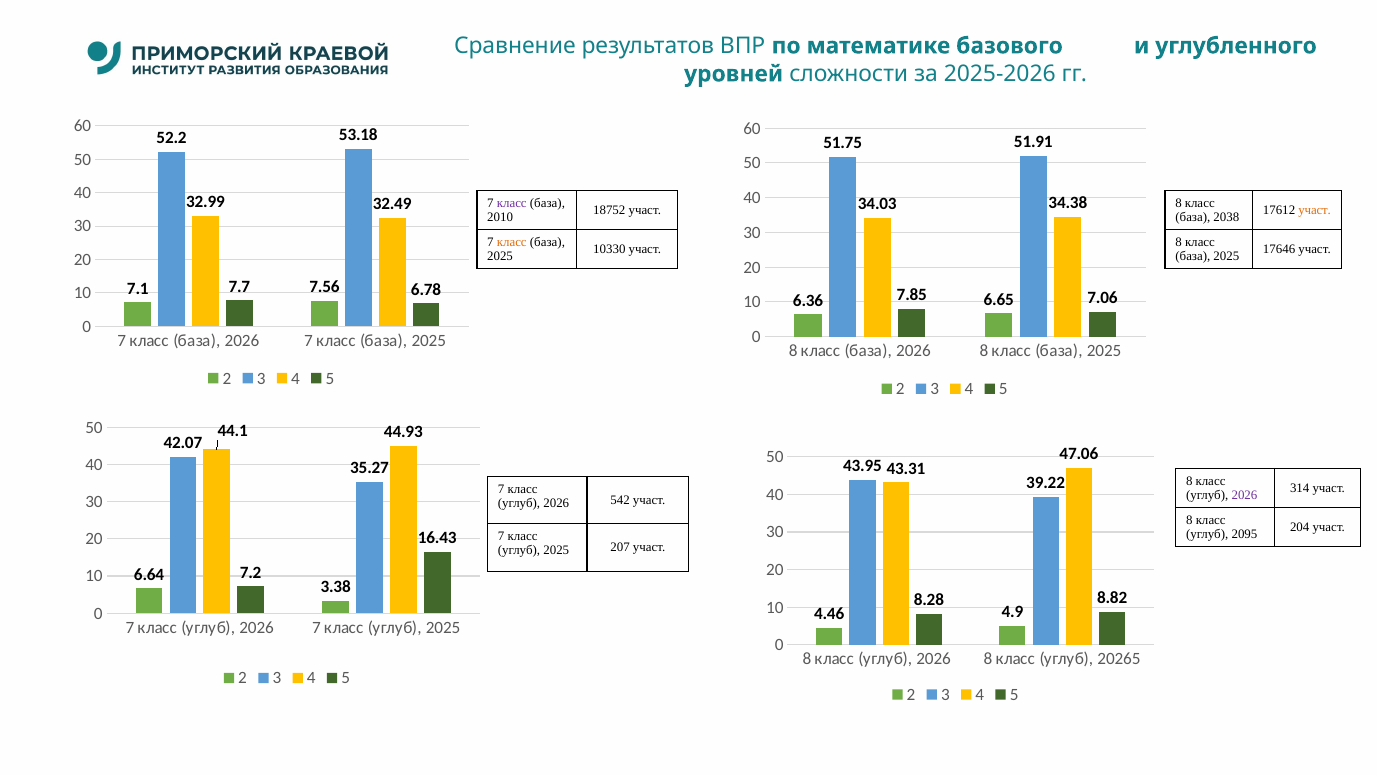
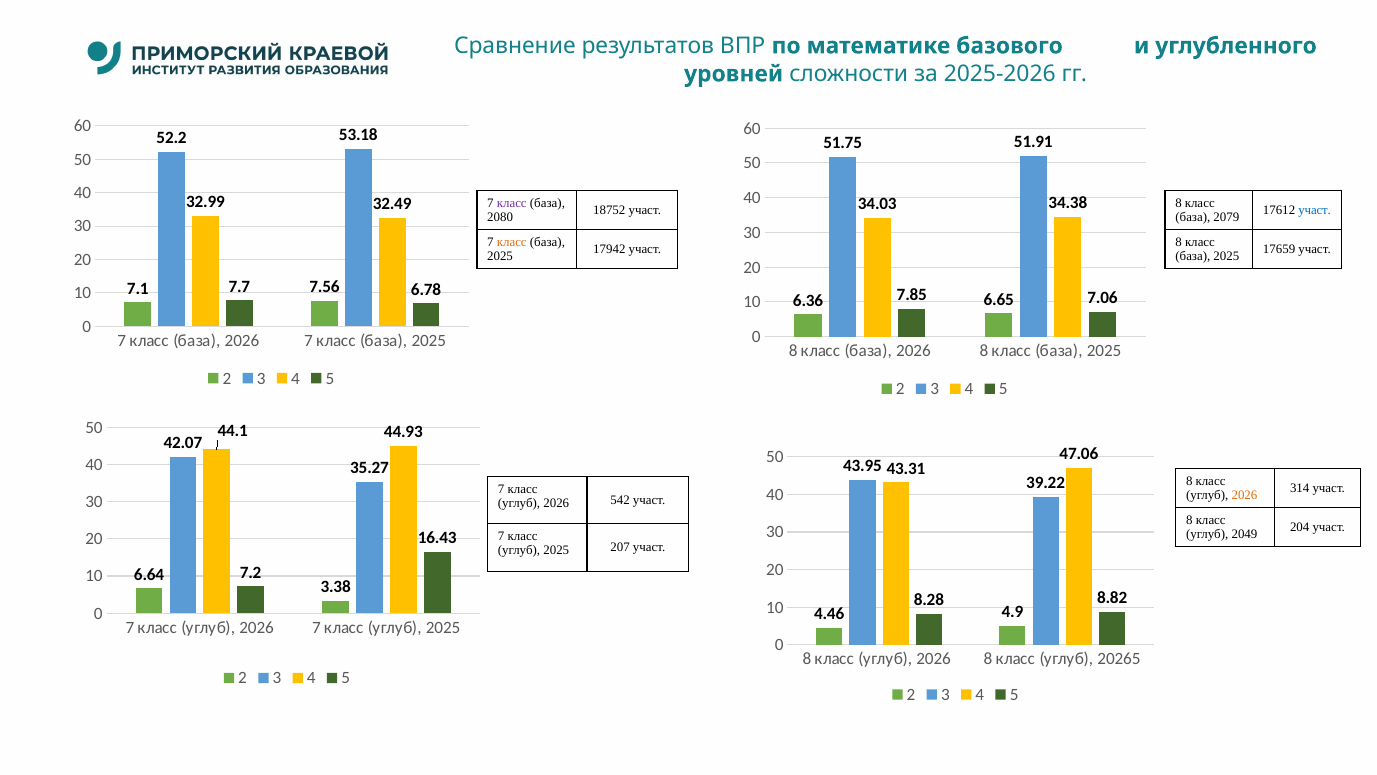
участ colour: orange -> blue (1315, 210)
2010: 2010 -> 2080 (500, 217)
2038: 2038 -> 2079 (1226, 217)
10330: 10330 -> 17942 (609, 249)
17646: 17646 -> 17659 (1279, 249)
2026 colour: purple -> orange (1244, 495)
2095: 2095 -> 2049 (1244, 534)
